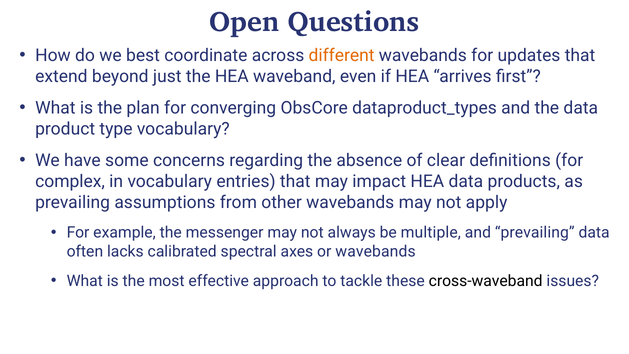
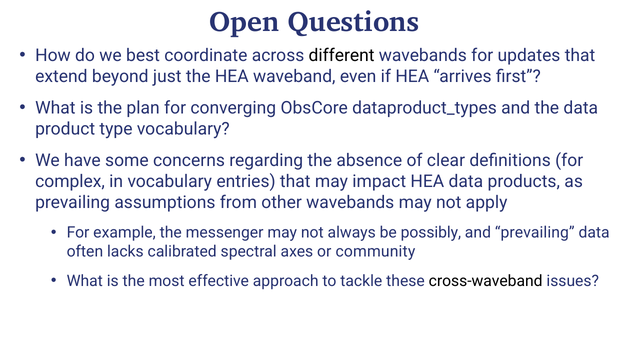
different colour: orange -> black (342, 55)
multiple: multiple -> possibly (431, 233)
or wavebands: wavebands -> community (375, 252)
